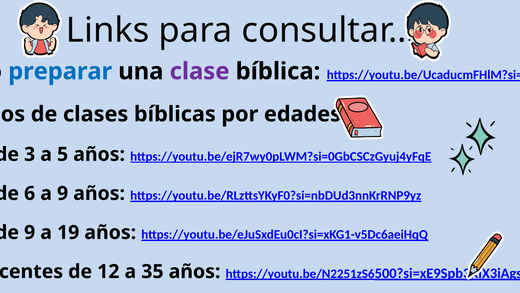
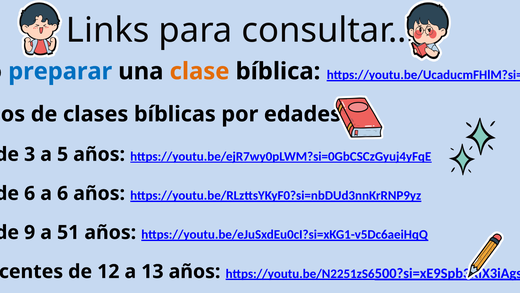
clase colour: purple -> orange (200, 71)
a 9: 9 -> 6 (63, 193)
19: 19 -> 51 (68, 232)
35: 35 -> 13 (152, 271)
